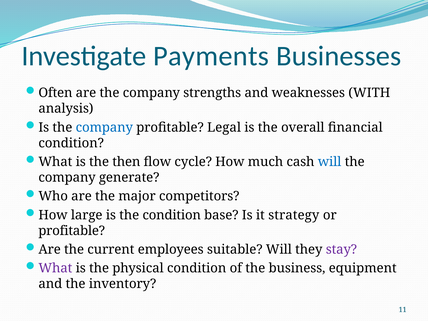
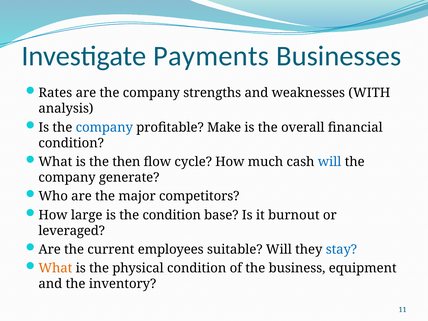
Often: Often -> Rates (55, 93)
Legal: Legal -> Make (224, 127)
strategy: strategy -> burnout (294, 215)
profitable: profitable -> leveraged (72, 231)
stay colour: purple -> blue (341, 250)
What colour: purple -> orange (55, 268)
